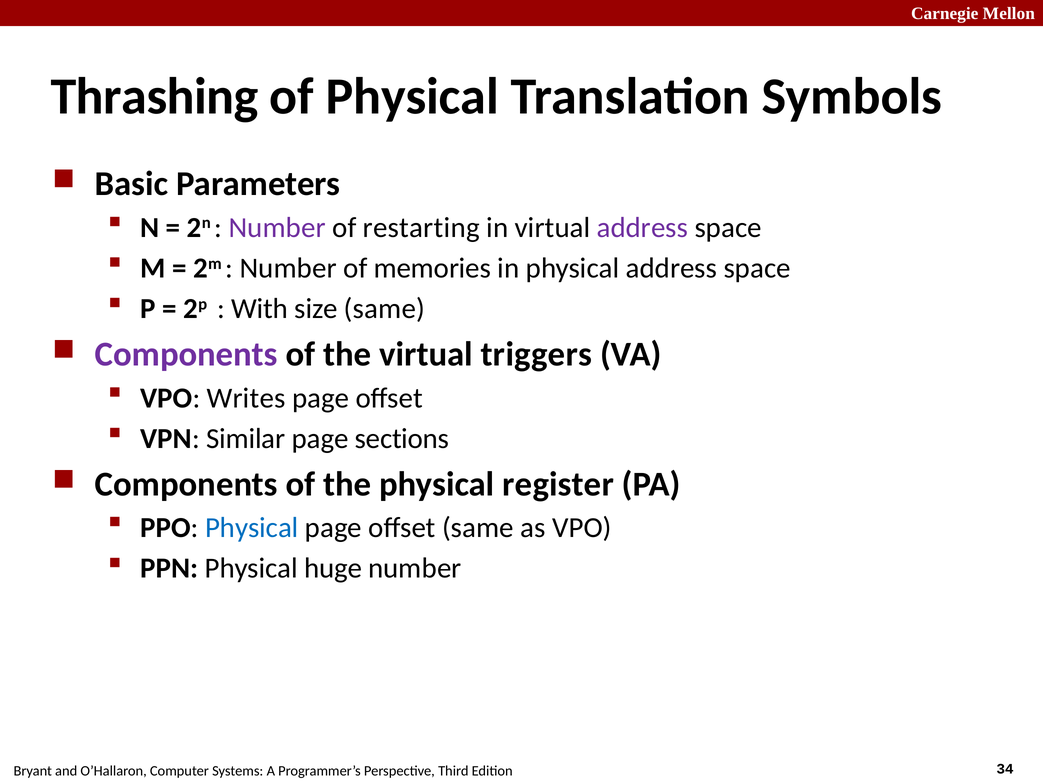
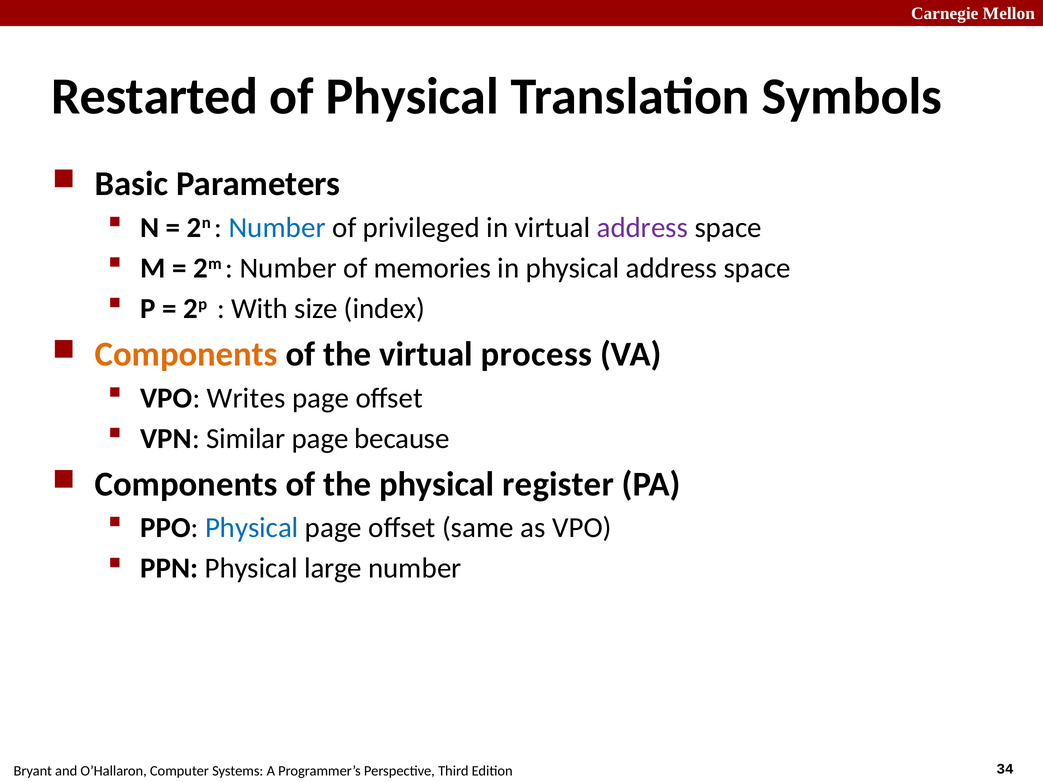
Thrashing: Thrashing -> Restarted (155, 97)
Number colour: purple -> blue (277, 228)
restarting: restarting -> privileged (421, 228)
size same: same -> index (385, 309)
Components colour: purple -> orange (186, 354)
triggers: triggers -> process (536, 354)
sections: sections -> because (402, 439)
huge: huge -> large (333, 569)
